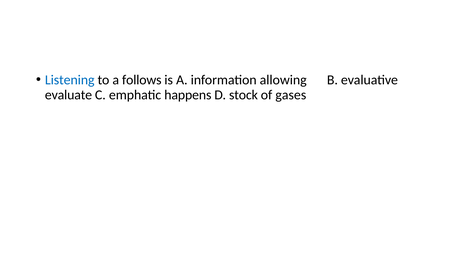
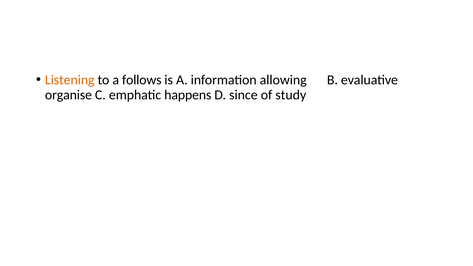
Listening colour: blue -> orange (70, 80)
evaluate: evaluate -> organise (68, 95)
stock: stock -> since (243, 95)
gases: gases -> study (291, 95)
